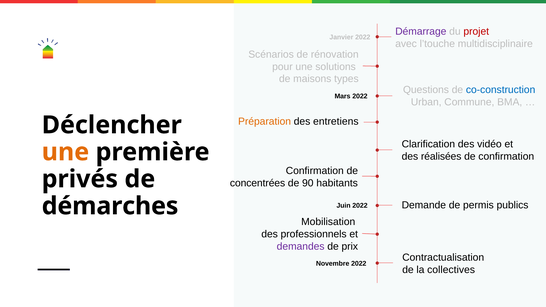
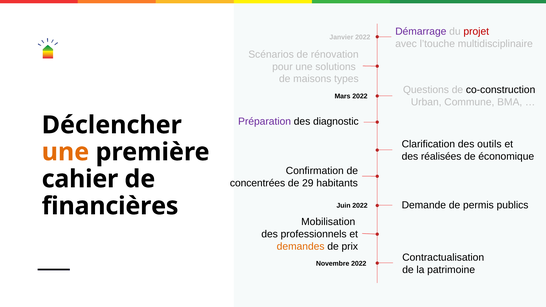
co-construction colour: blue -> black (501, 90)
Préparation colour: orange -> purple (265, 122)
entretiens: entretiens -> diagnostic (336, 122)
vidéo: vidéo -> outils (489, 144)
de confirmation: confirmation -> économique (506, 157)
privés: privés -> cahier (80, 179)
90: 90 -> 29 (308, 183)
démarches: démarches -> financières (110, 206)
demandes colour: purple -> orange (301, 247)
collectives: collectives -> patrimoine (451, 270)
